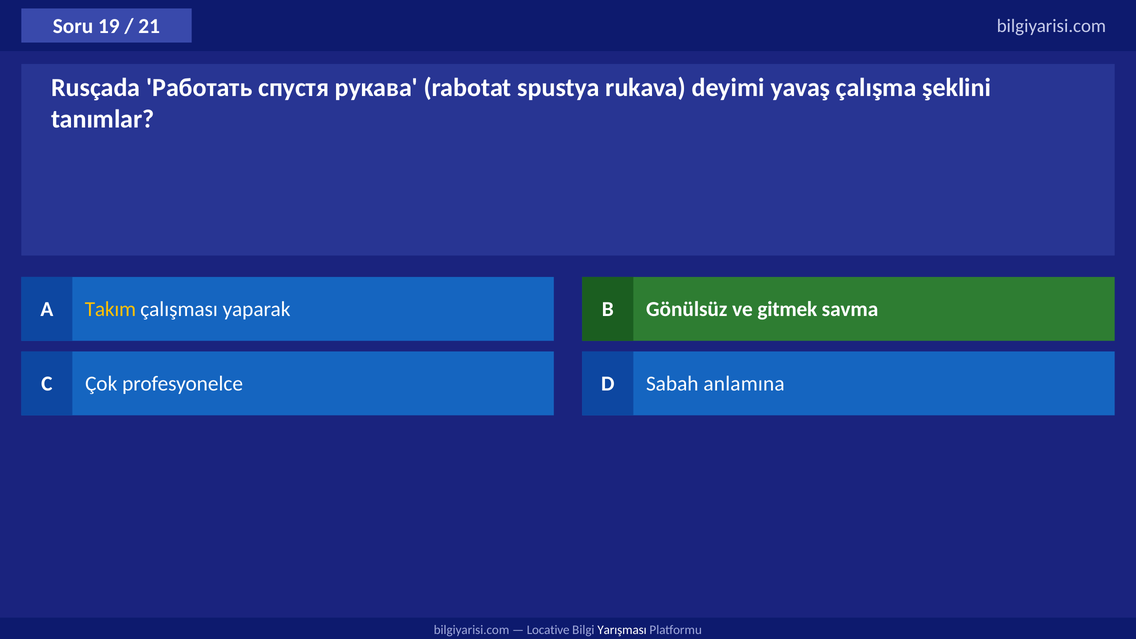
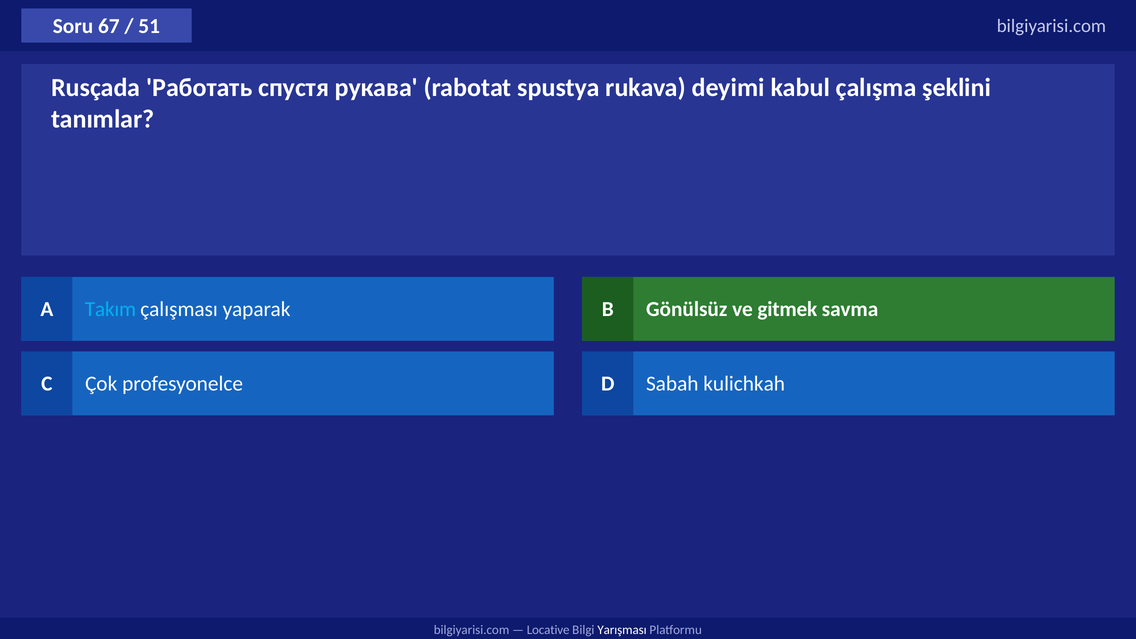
19: 19 -> 67 (109, 26)
21: 21 -> 51 (149, 26)
yavaş: yavaş -> kabul (800, 87)
Takım colour: yellow -> light blue (110, 309)
anlamına: anlamına -> kulichkah (744, 384)
